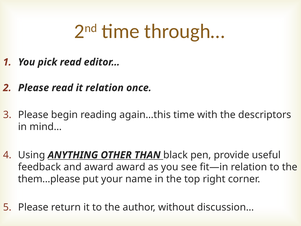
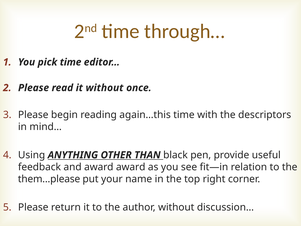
pick read: read -> time (71, 62)
it relation: relation -> without (105, 88)
